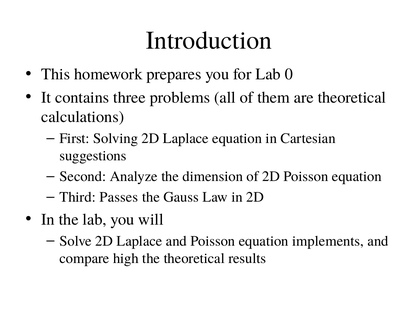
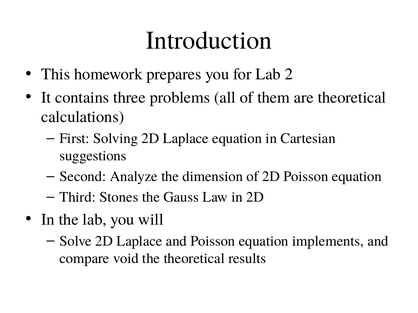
0: 0 -> 2 (289, 74)
Passes: Passes -> Stones (119, 197)
high: high -> void (126, 259)
